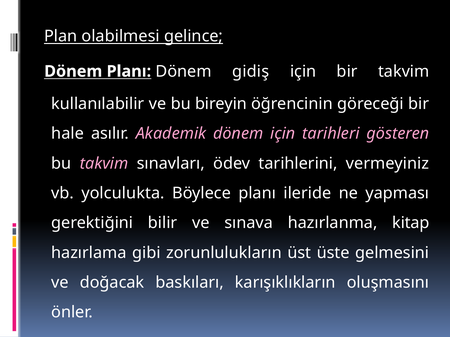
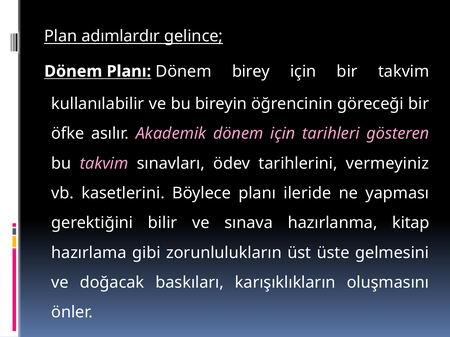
olabilmesi: olabilmesi -> adımlardır (121, 36)
gidiş: gidiş -> birey (251, 71)
hale: hale -> öfke (68, 134)
yolculukta: yolculukta -> kasetlerini (123, 193)
